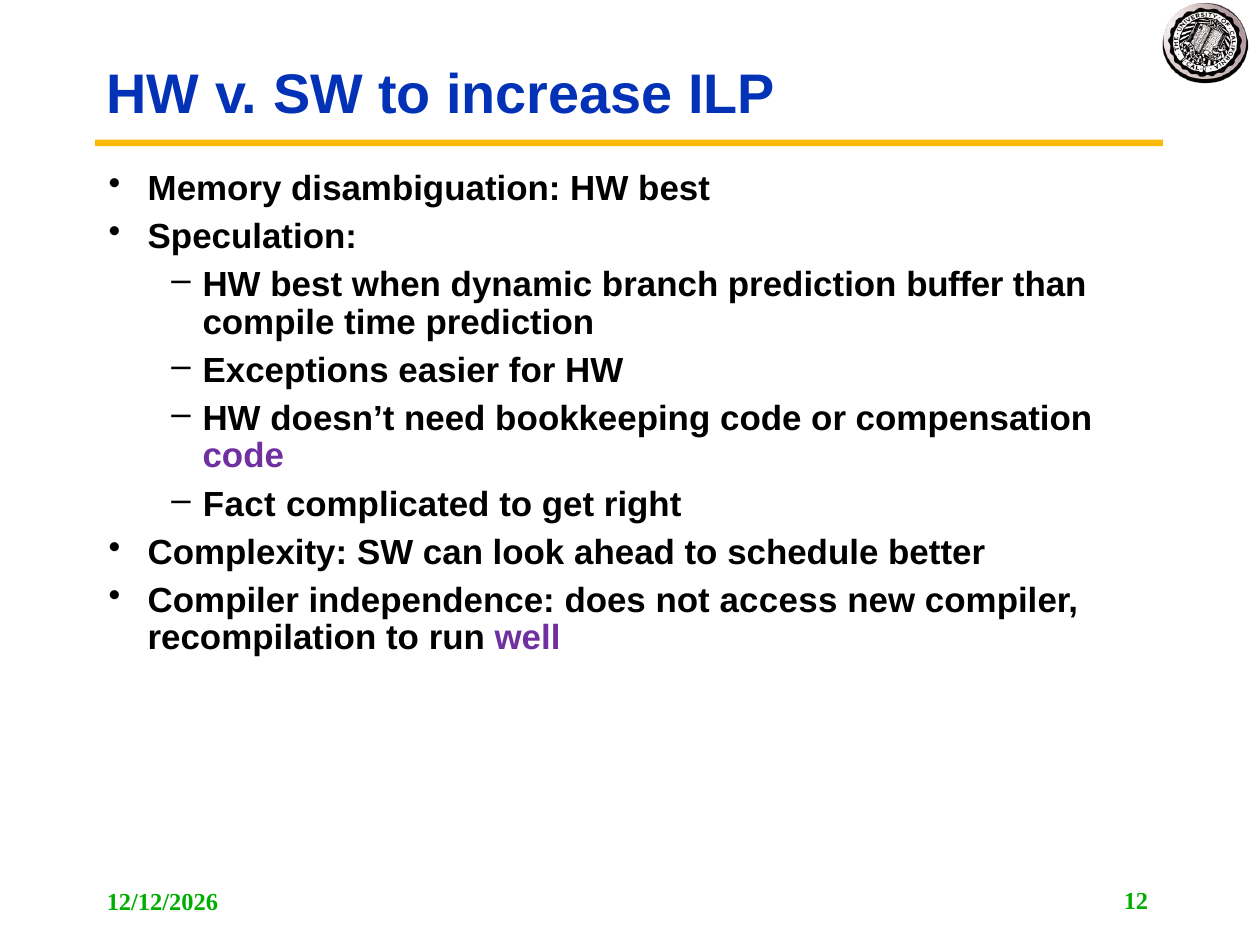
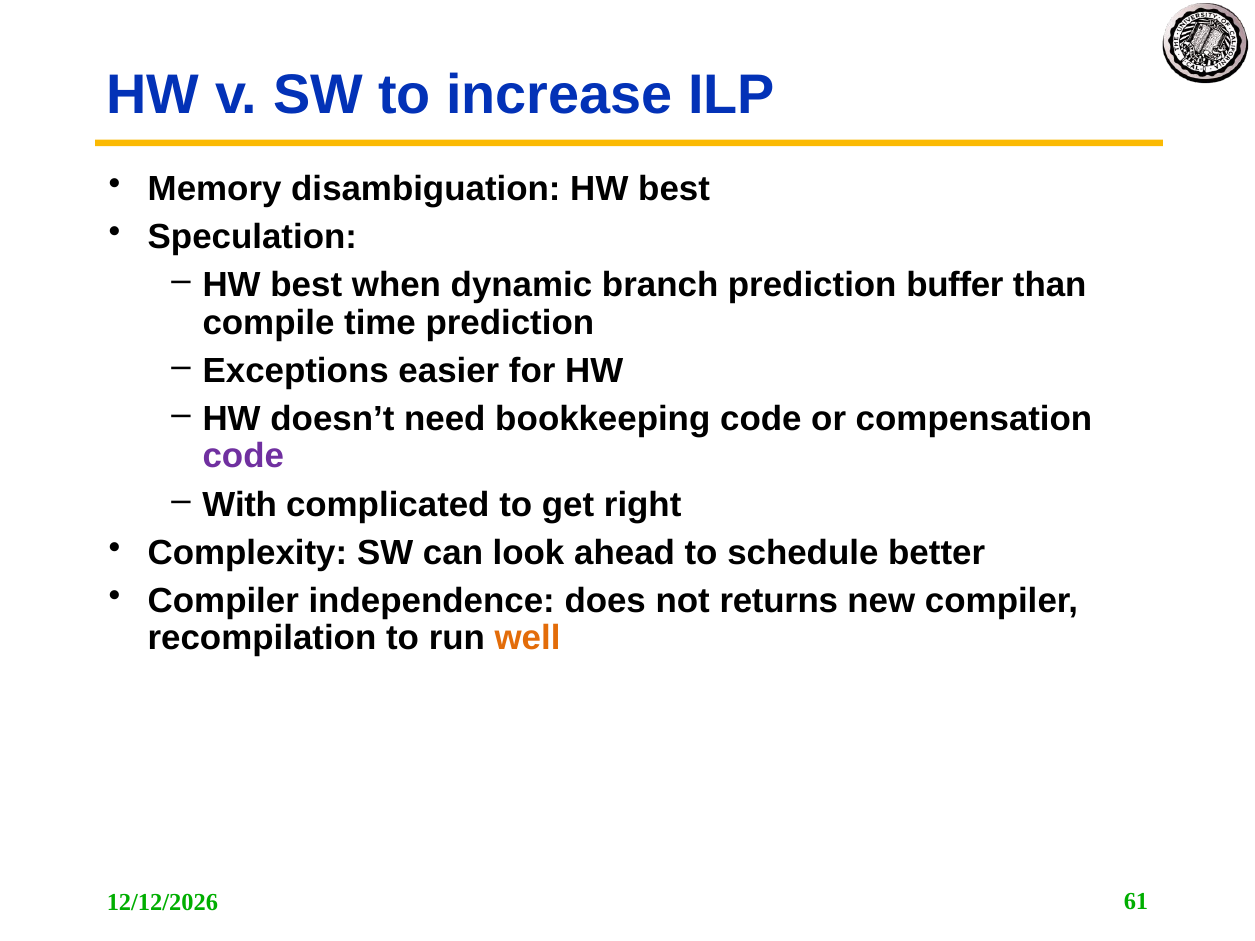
Fact: Fact -> With (240, 505)
access: access -> returns (779, 601)
well colour: purple -> orange (527, 639)
12: 12 -> 61 (1136, 902)
